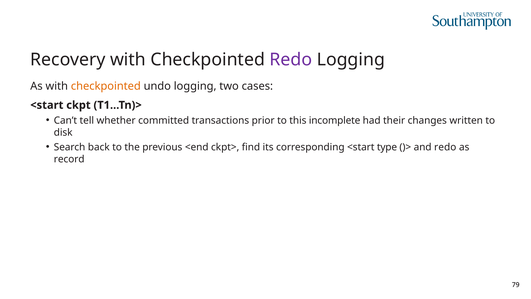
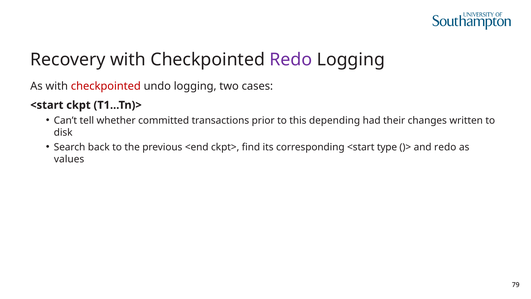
checkpointed colour: orange -> red (106, 86)
incomplete: incomplete -> depending (335, 120)
record: record -> values (69, 159)
